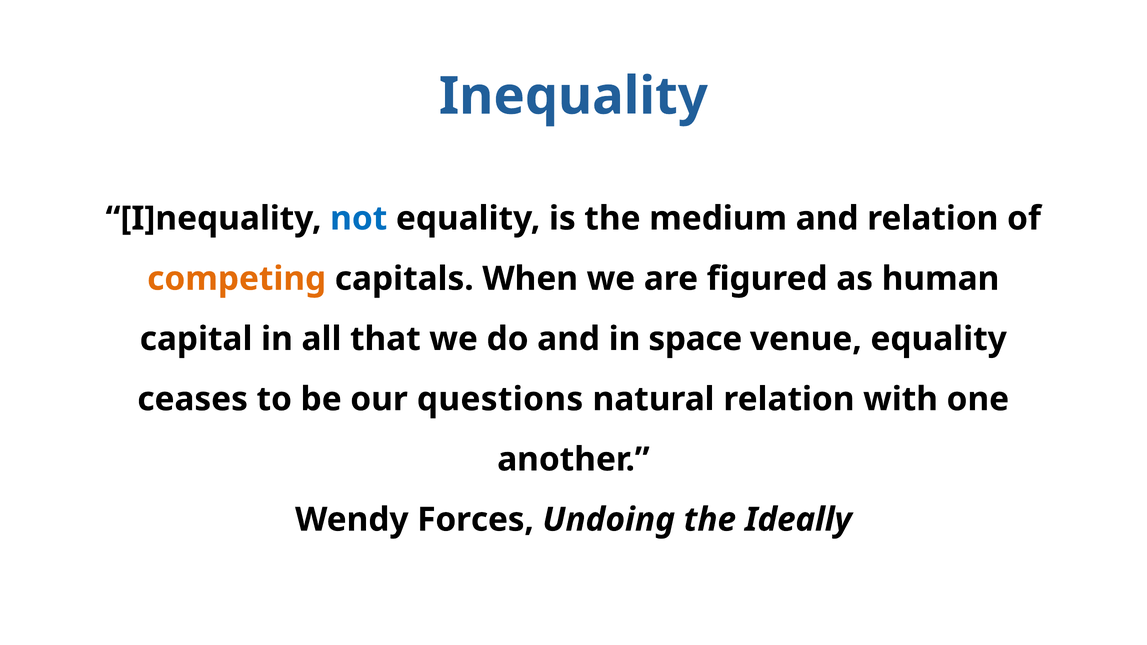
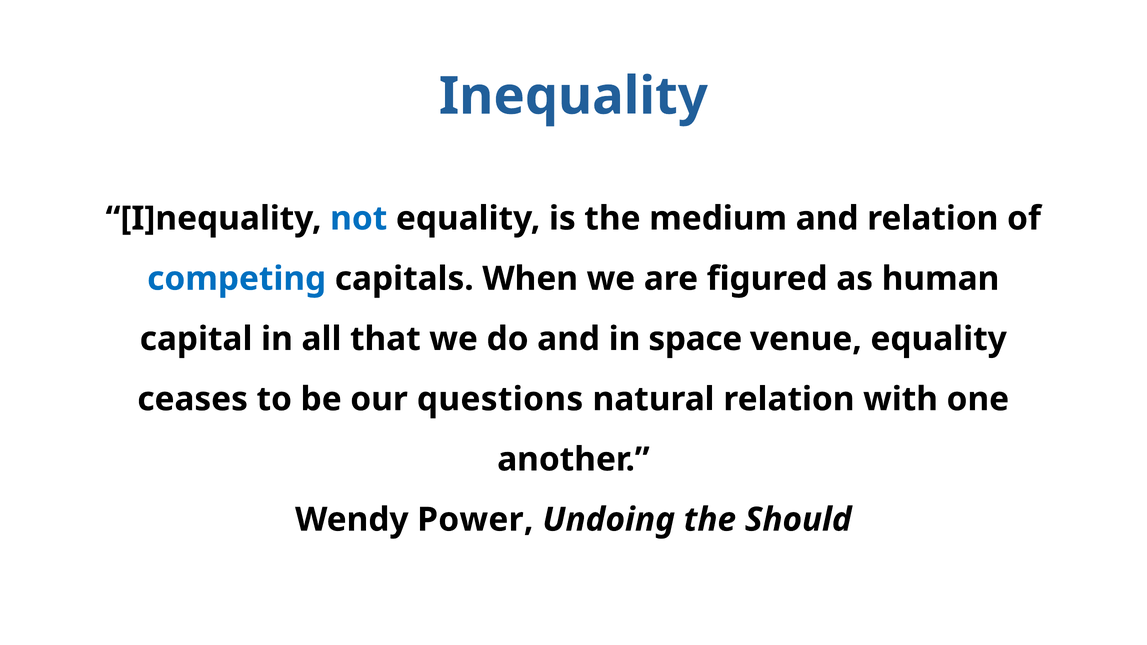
competing colour: orange -> blue (237, 279)
Forces: Forces -> Power (475, 520)
Ideally: Ideally -> Should (798, 520)
